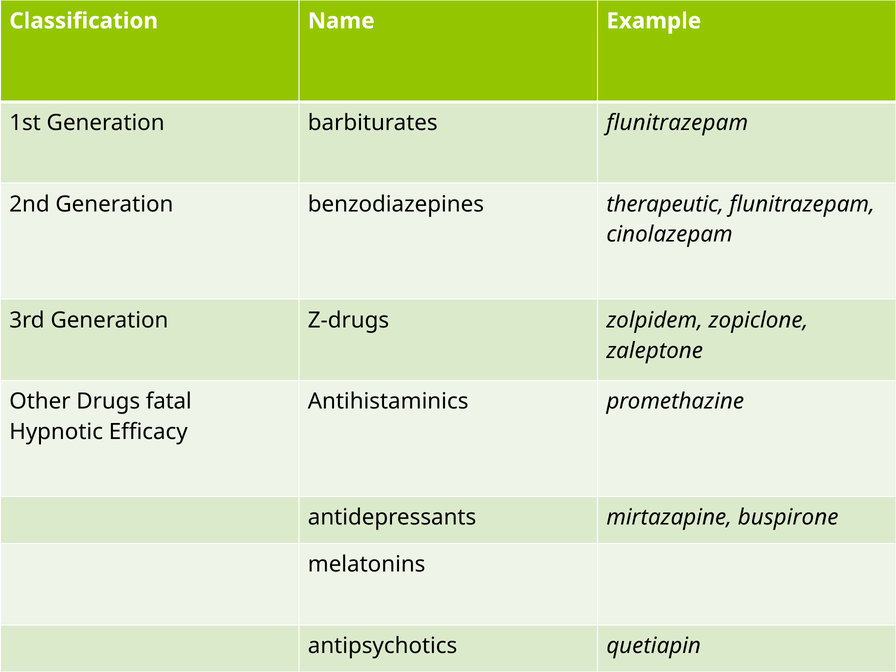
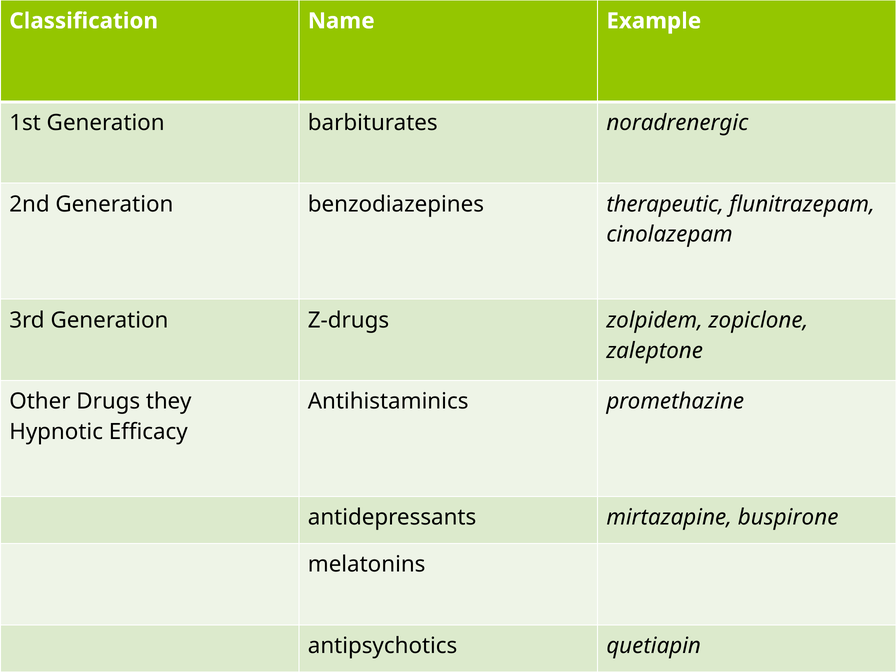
barbiturates flunitrazepam: flunitrazepam -> noradrenergic (677, 123)
fatal: fatal -> they (169, 401)
